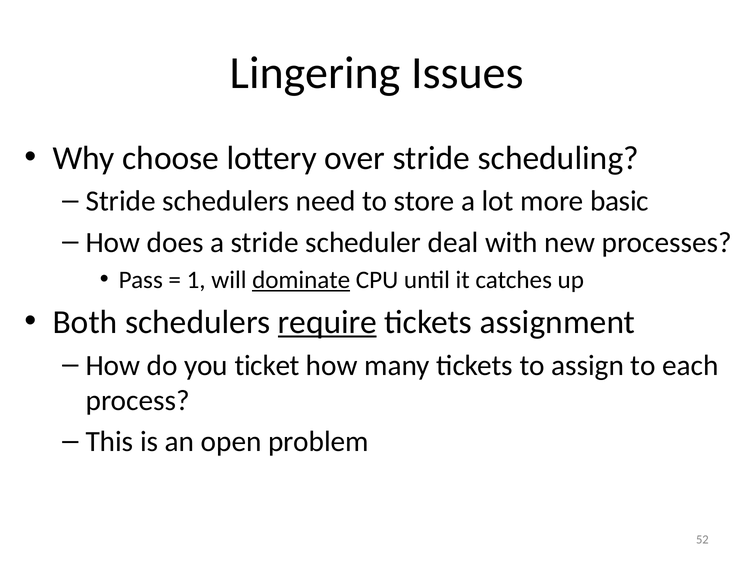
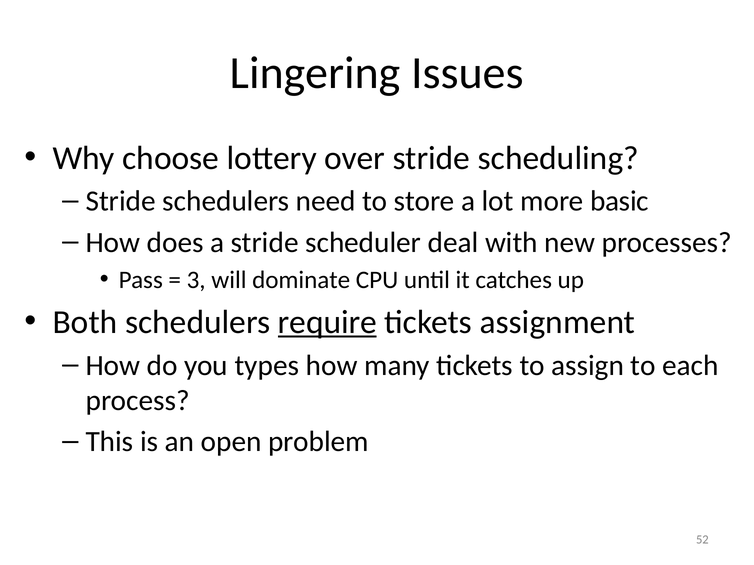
1: 1 -> 3 (196, 280)
dominate underline: present -> none (301, 280)
ticket: ticket -> types (267, 366)
